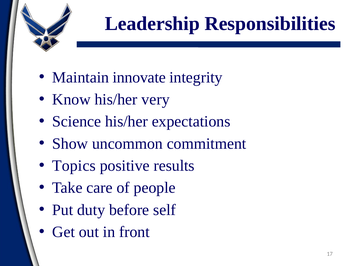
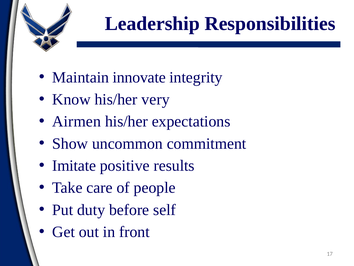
Science: Science -> Airmen (77, 121)
Topics: Topics -> Imitate (74, 165)
